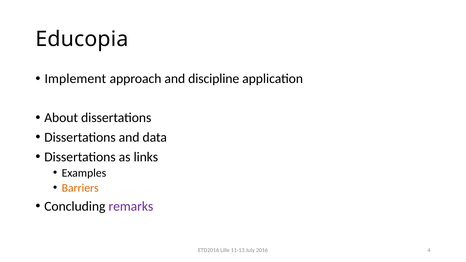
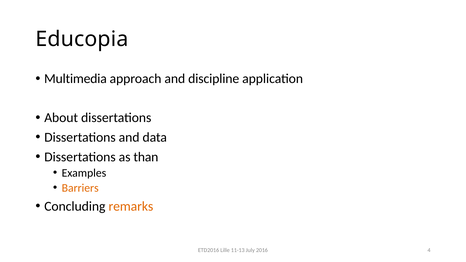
Implement: Implement -> Multimedia (75, 79)
links: links -> than (146, 157)
remarks colour: purple -> orange (131, 206)
